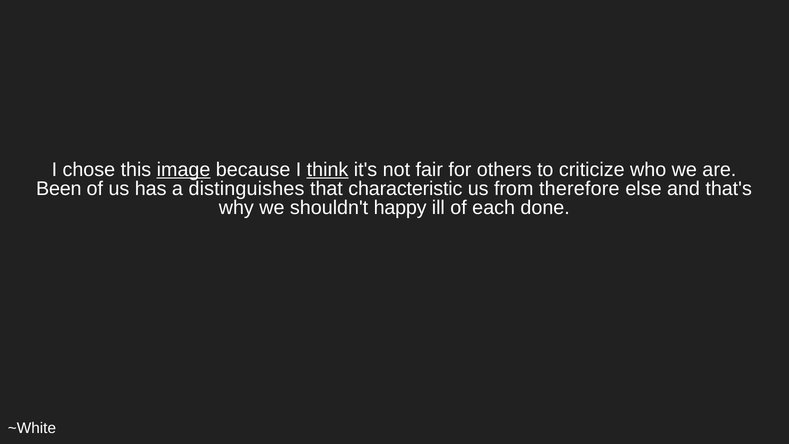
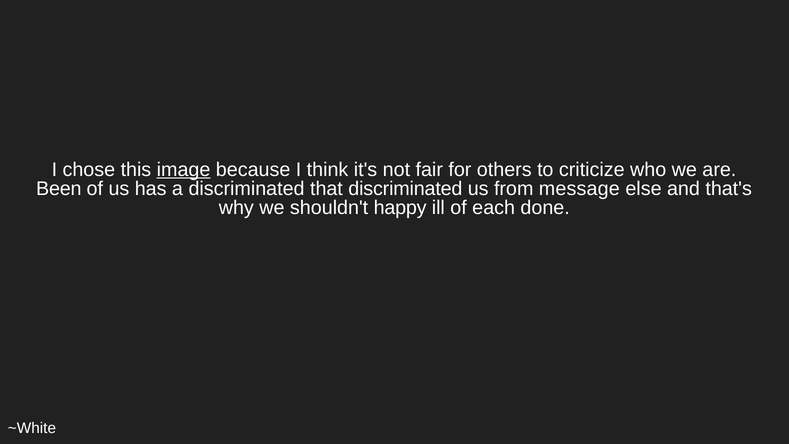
think underline: present -> none (328, 170)
a distinguishes: distinguishes -> discriminated (247, 189)
that characteristic: characteristic -> discriminated (405, 189)
therefore: therefore -> message (579, 189)
